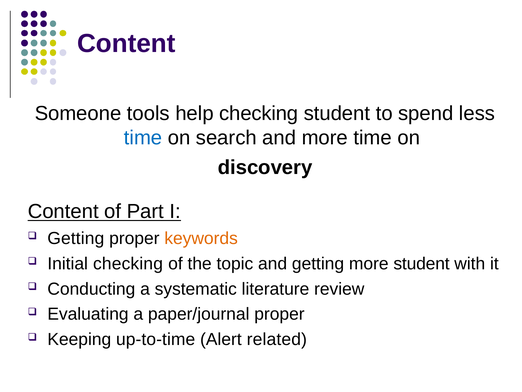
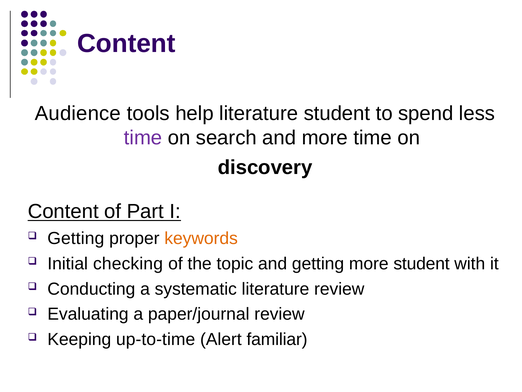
Someone: Someone -> Audience (78, 113)
help checking: checking -> literature (259, 113)
time colour: blue -> purple (143, 138)
paper/journal proper: proper -> review (279, 314)
related: related -> familiar (277, 339)
